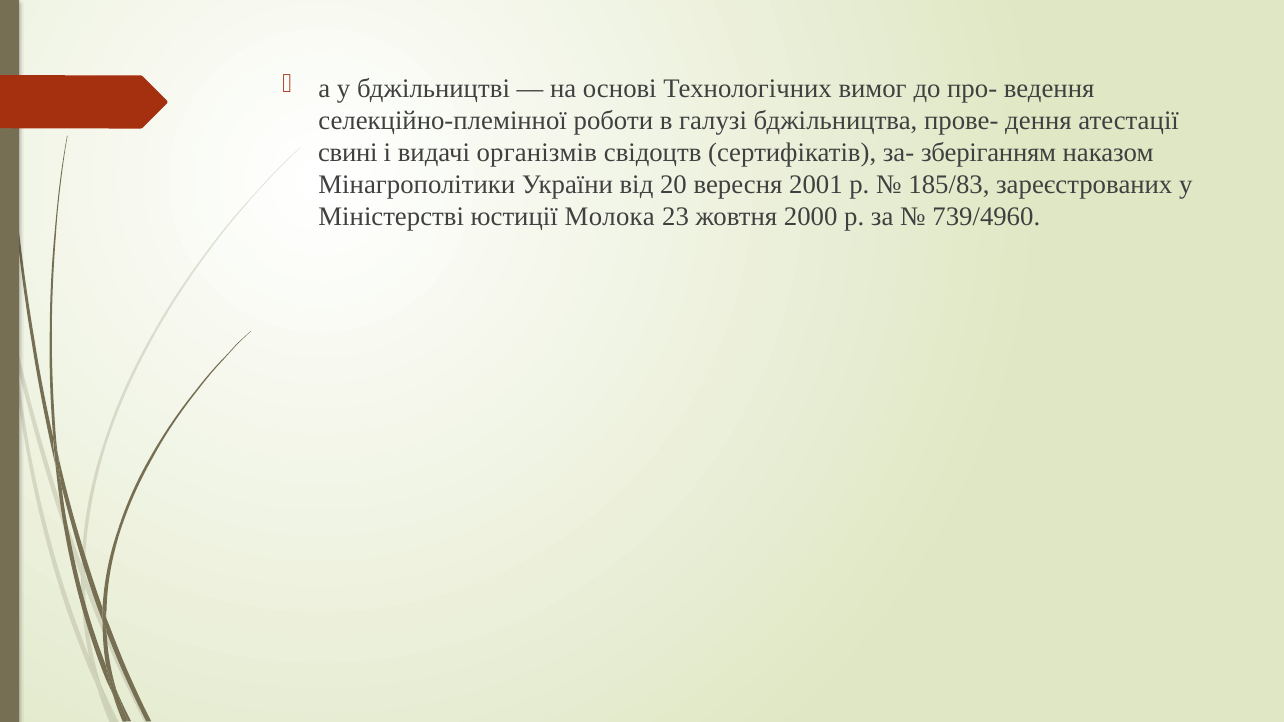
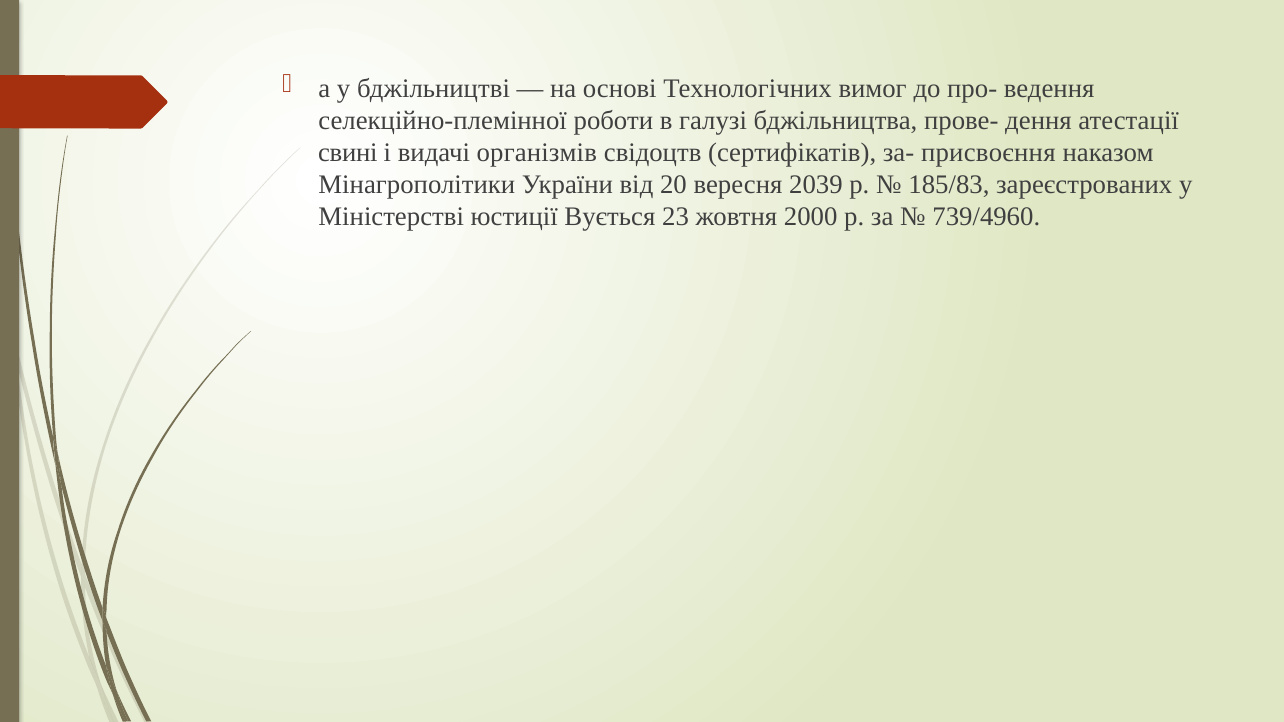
зберіганням: зберіганням -> присвоєння (988, 153)
2001: 2001 -> 2039 (816, 185)
Молока: Молока -> Вується (610, 217)
